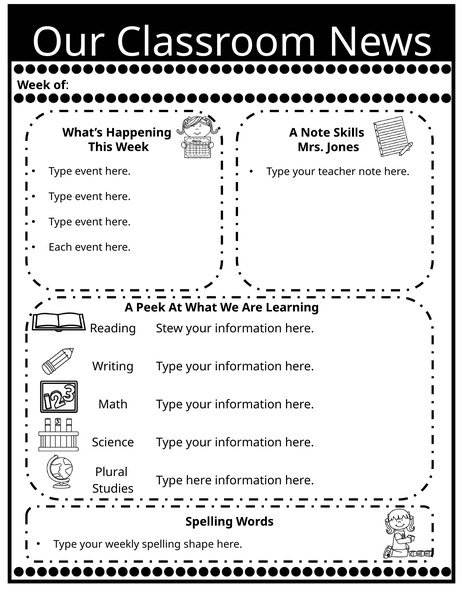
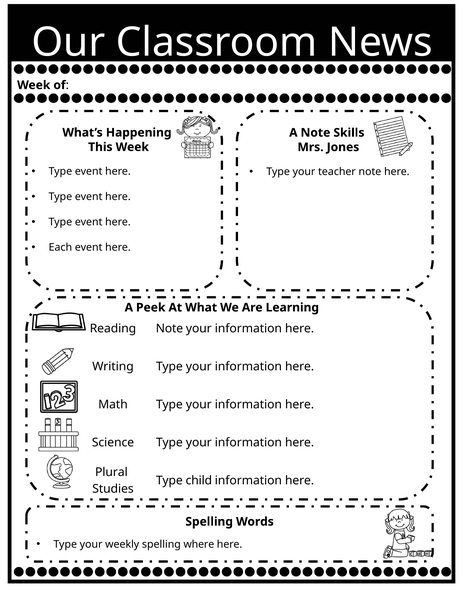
Reading Stew: Stew -> Note (169, 329)
Type here: here -> child (199, 481)
shape: shape -> where (199, 545)
